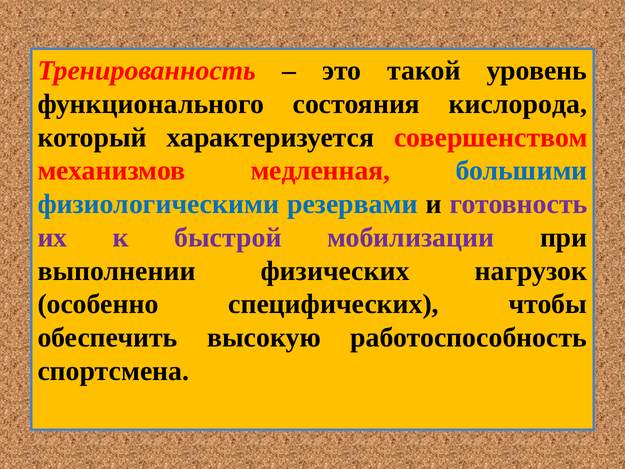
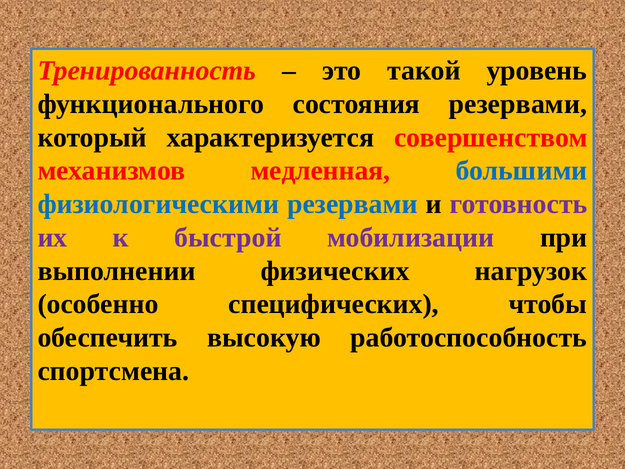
состояния кислорода: кислорода -> резервами (518, 104)
